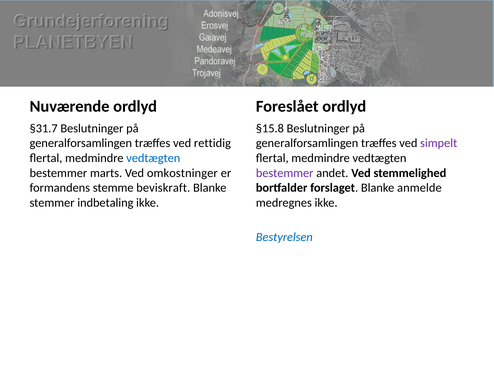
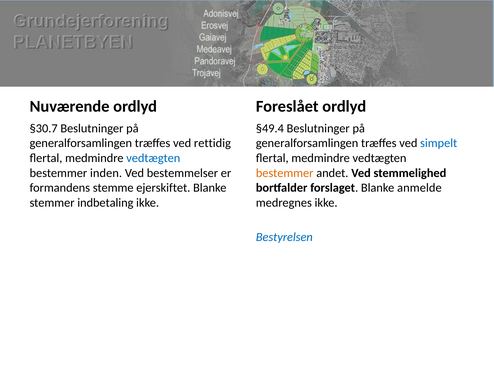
§31.7: §31.7 -> §30.7 (44, 128)
§15.8: §15.8 -> §49.4 (270, 128)
simpelt colour: purple -> blue (439, 143)
marts: marts -> inden (106, 173)
omkostninger: omkostninger -> bestemmelser (182, 173)
bestemmer colour: purple -> orange (285, 173)
beviskraft: beviskraft -> ejerskiftet (163, 188)
